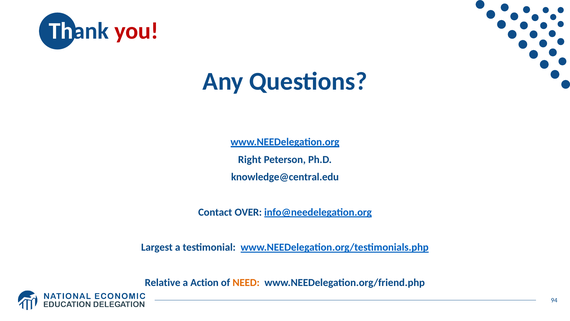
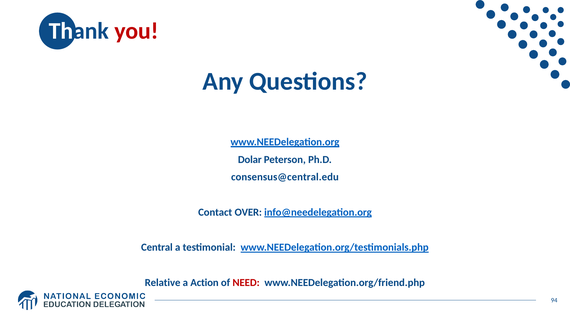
Right: Right -> Dolar (250, 159)
knowledge@central.edu: knowledge@central.edu -> consensus@central.edu (285, 177)
Largest: Largest -> Central (157, 247)
NEED colour: orange -> red (246, 282)
